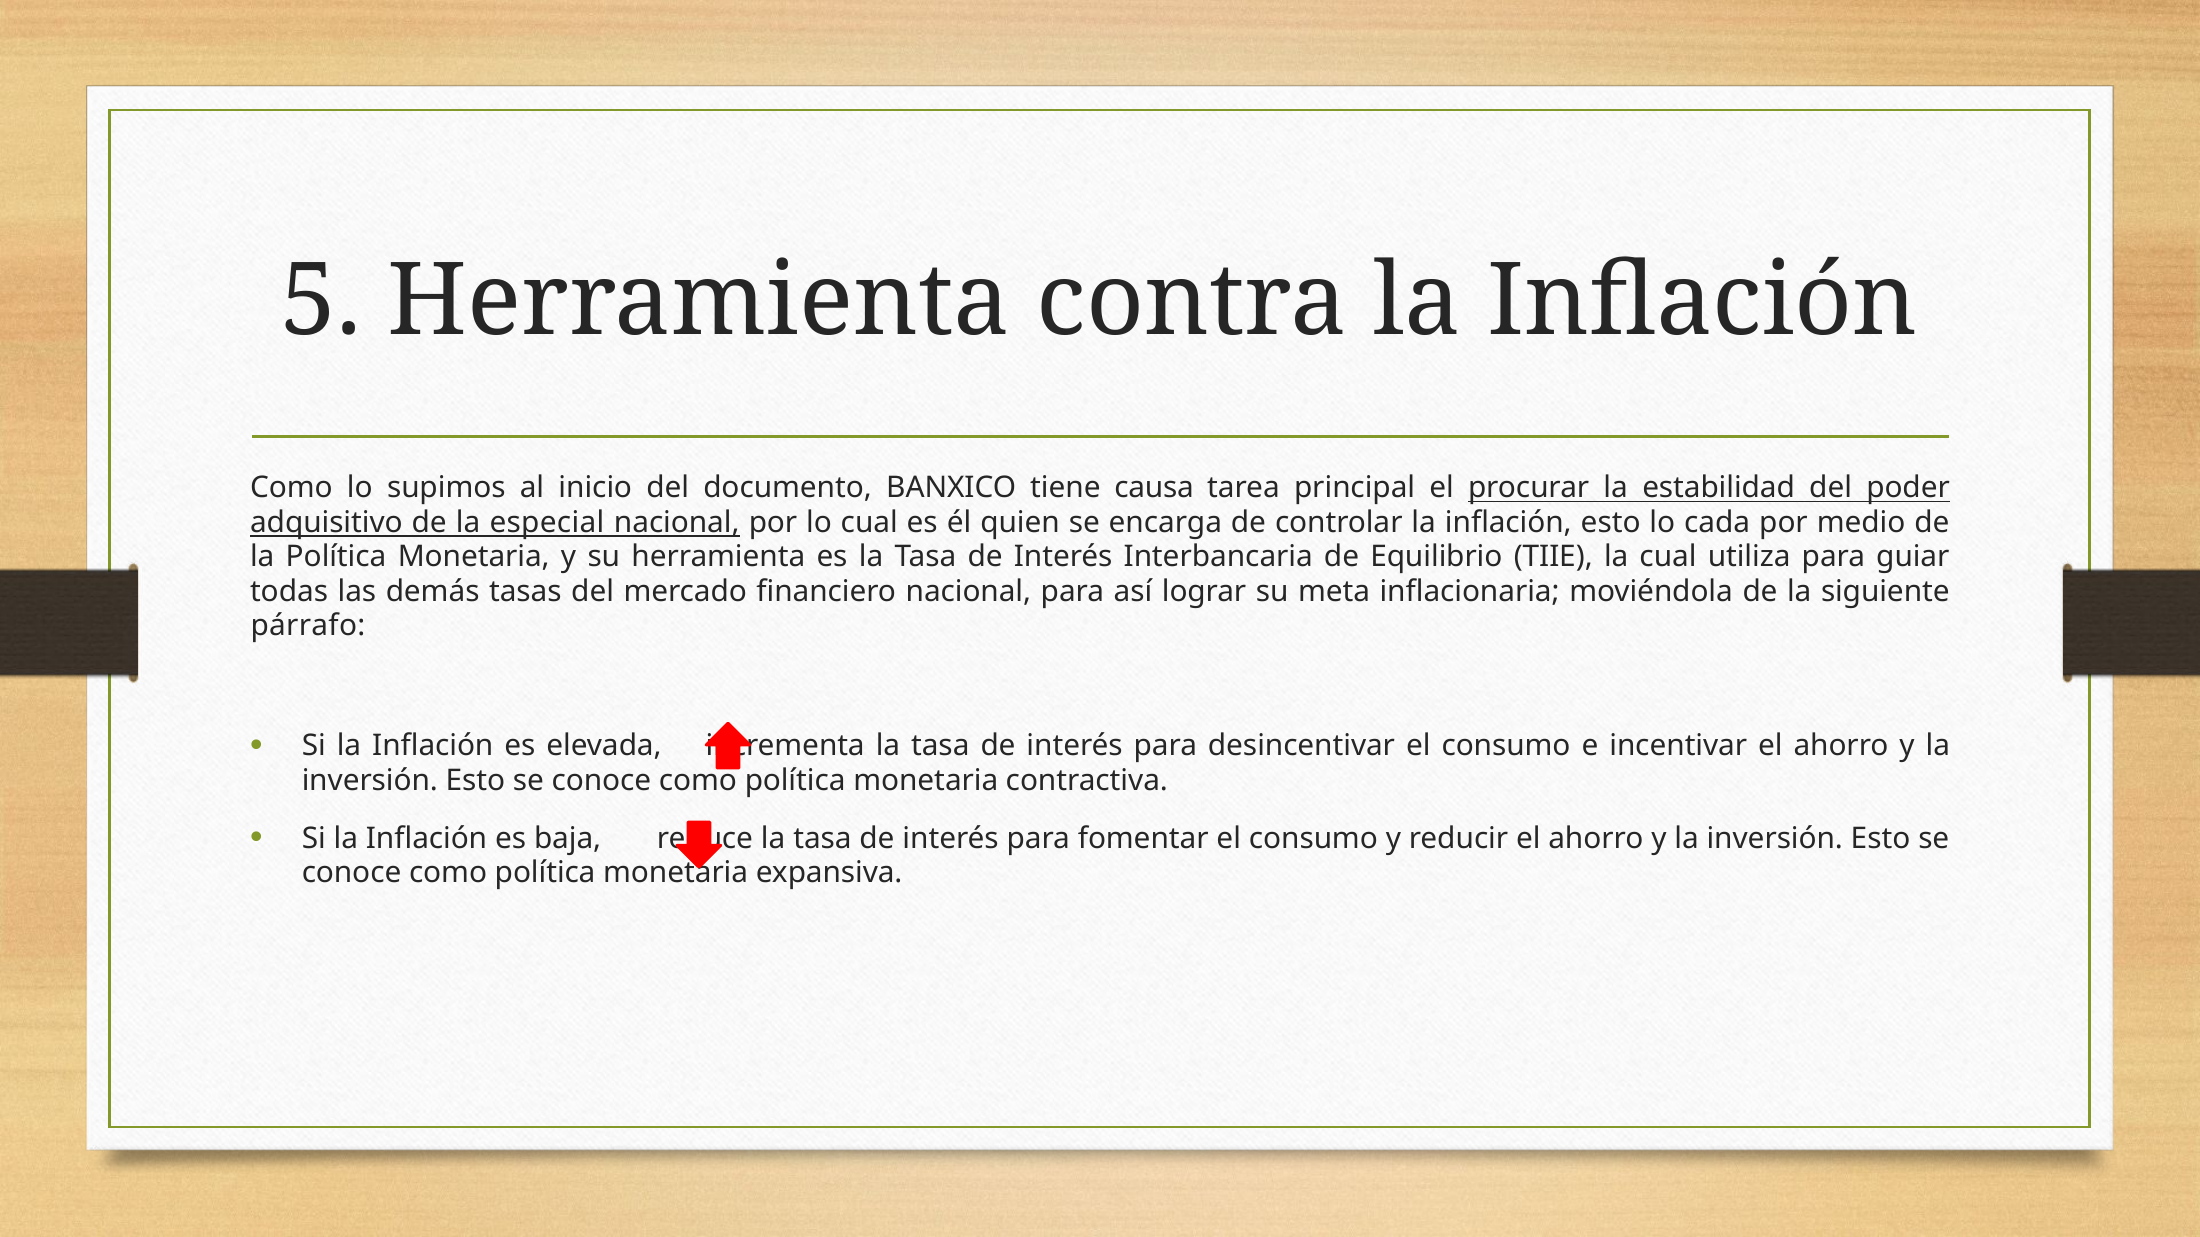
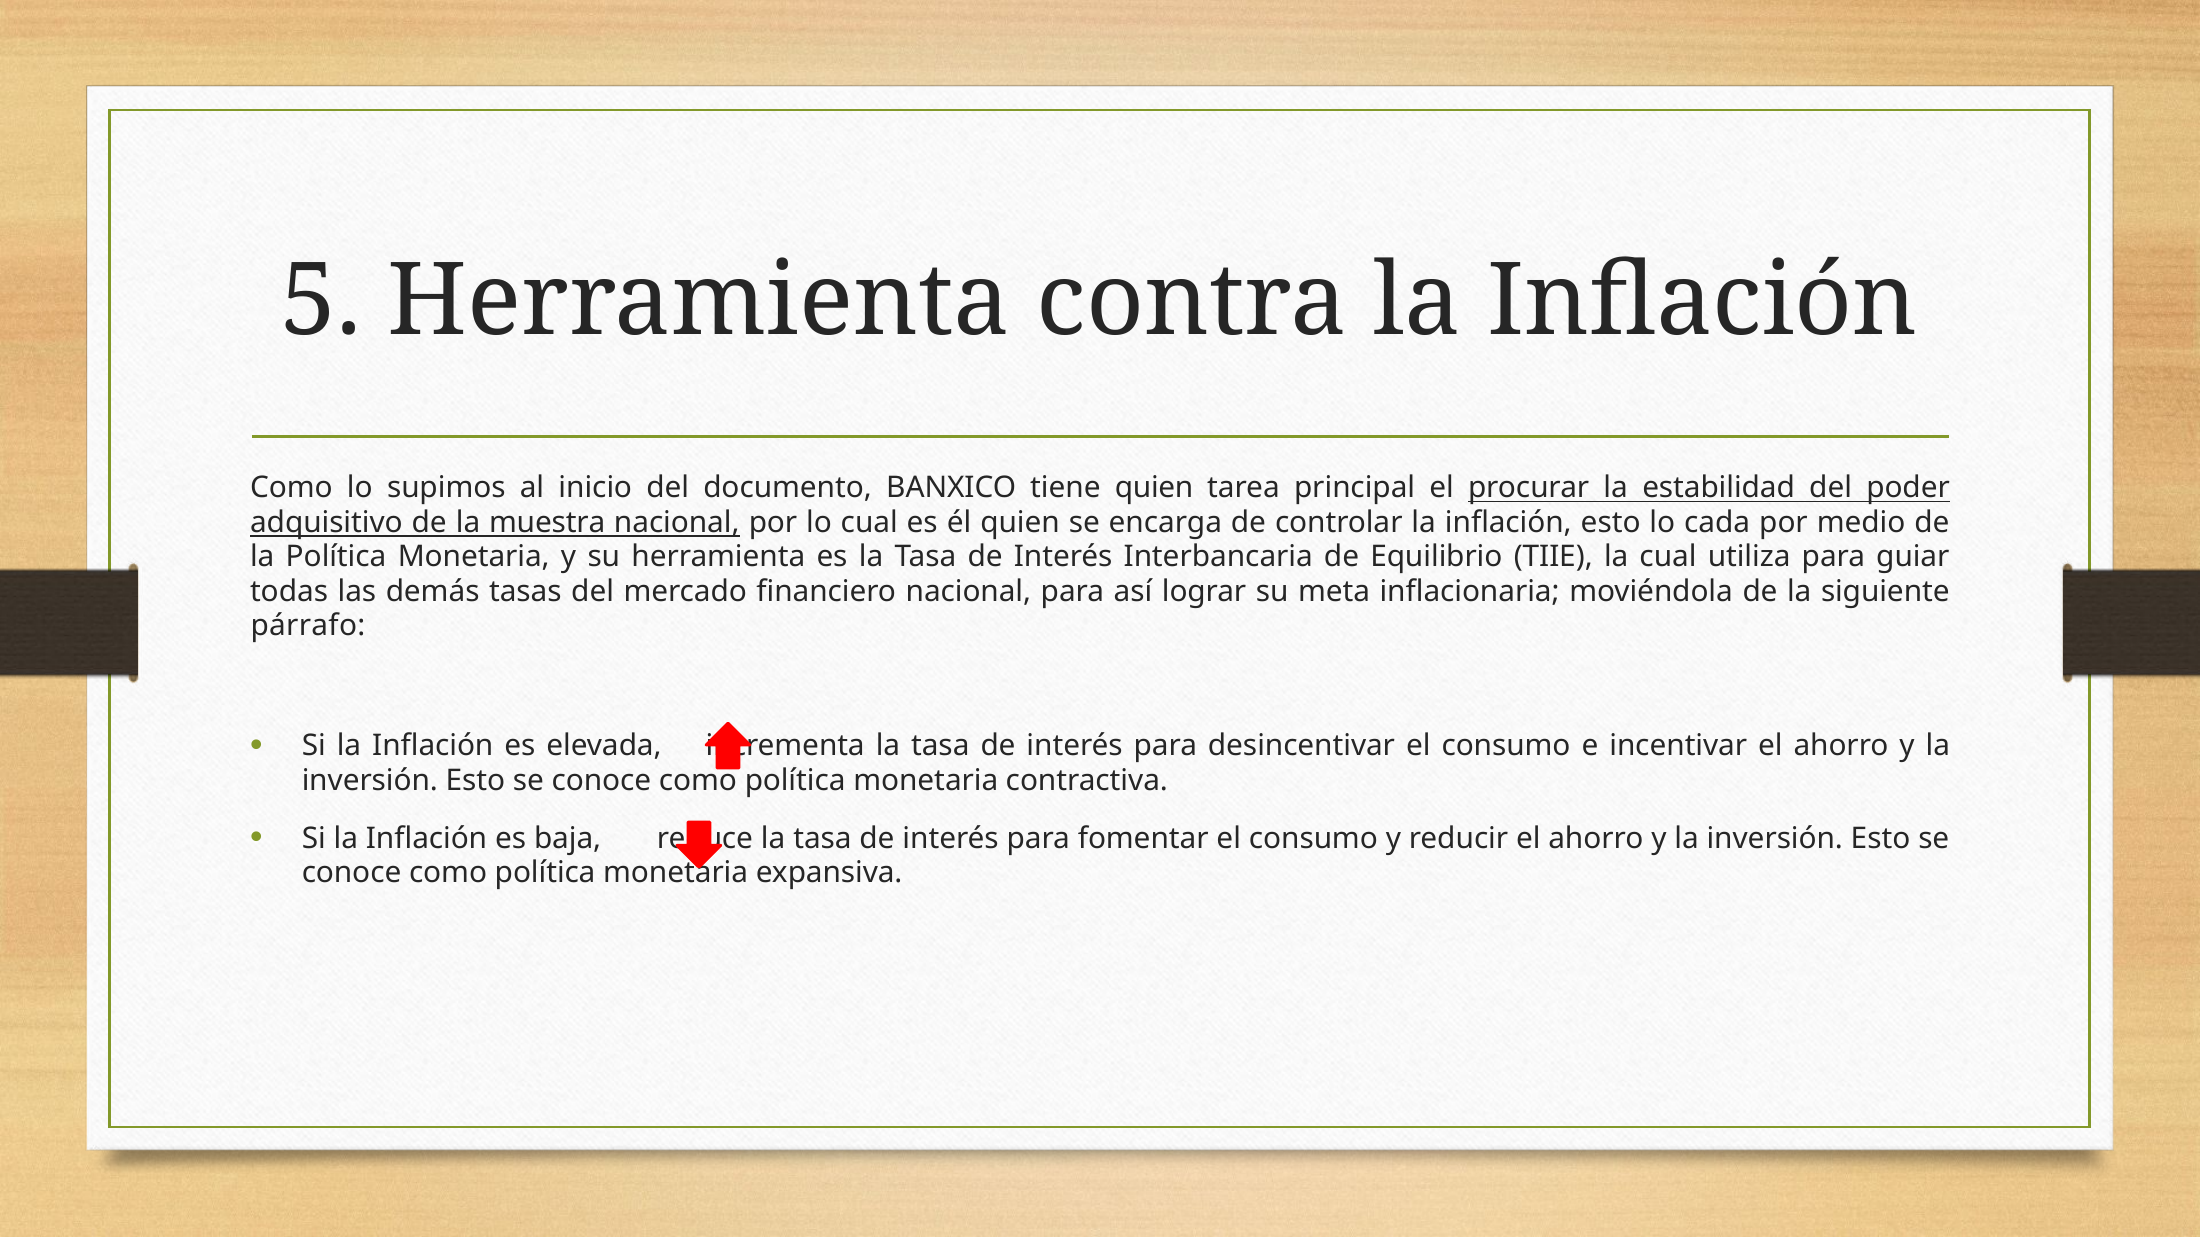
tiene causa: causa -> quien (1154, 488)
especial: especial -> muestra (547, 523)
